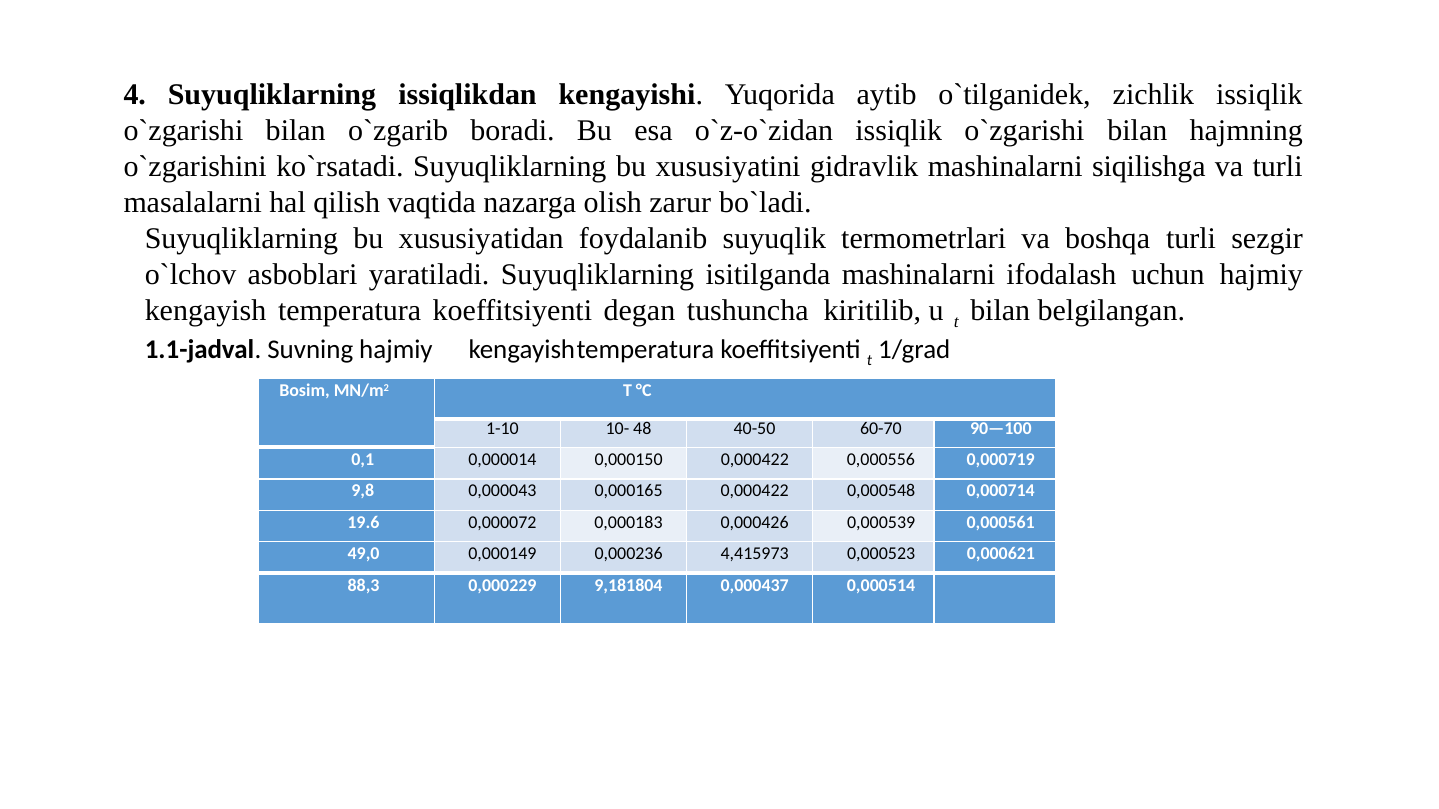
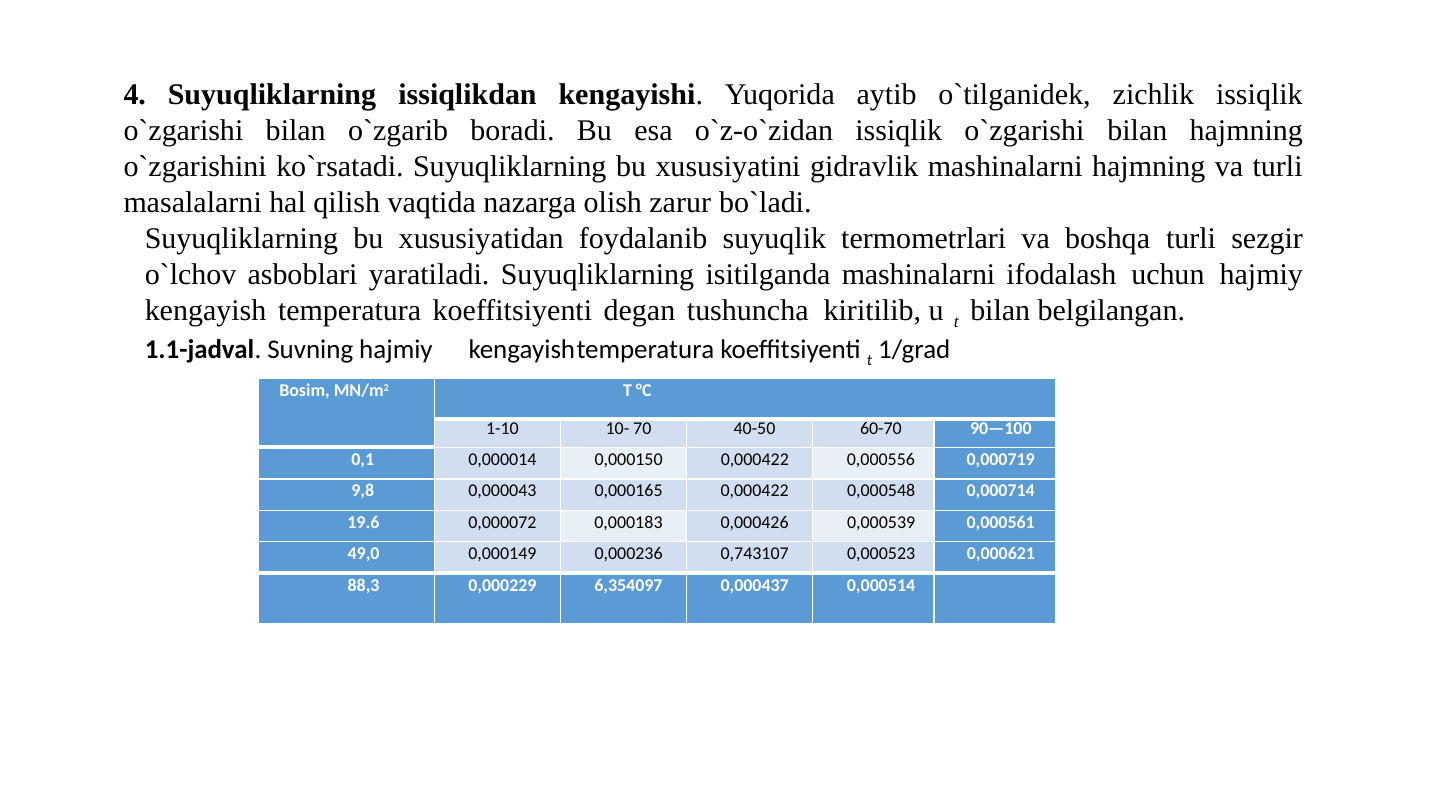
mashinalarni siqilishga: siqilishga -> hajmning (1149, 167)
48: 48 -> 70 (642, 429)
4,415973: 4,415973 -> 0,743107 (755, 554)
9,181804: 9,181804 -> 6,354097 (628, 586)
